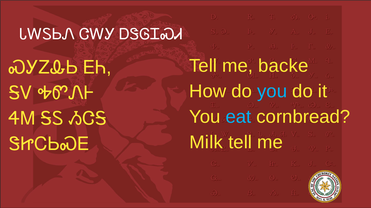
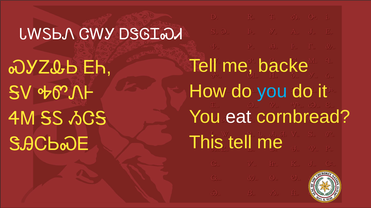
eat colour: light blue -> white (238, 117)
Milk: Milk -> This (206, 143)
ᏕᏥᏟᏏᏍᎬ: ᏕᏥᏟᏏᏍᎬ -> ᏕᎯᏟᏏᏍᎬ (49, 145)
